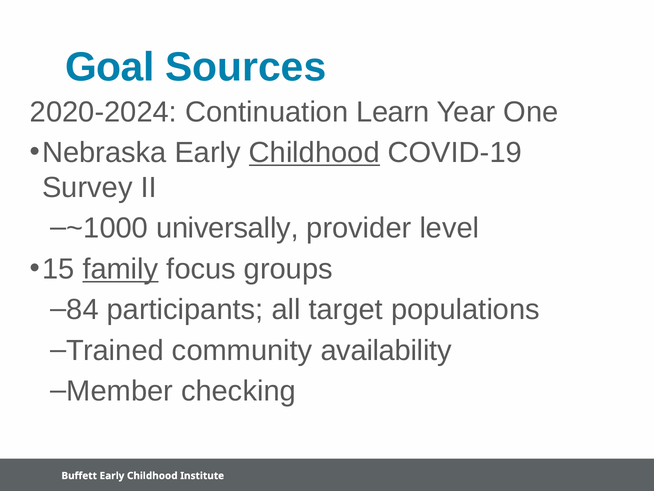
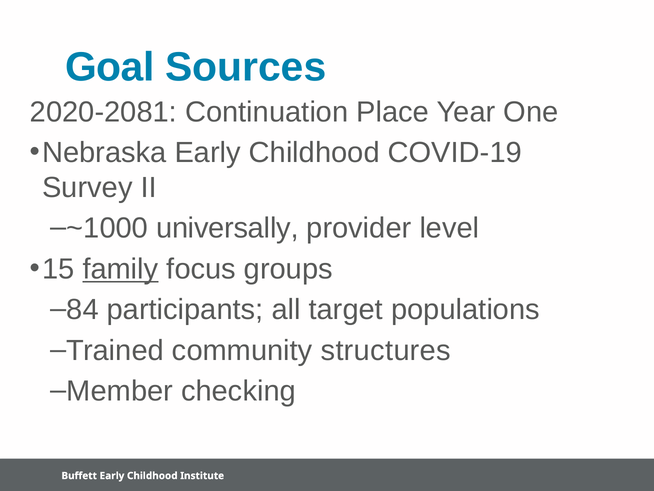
2020-2024: 2020-2024 -> 2020-2081 (103, 112)
Learn: Learn -> Place (393, 112)
Childhood underline: present -> none (314, 153)
availability: availability -> structures (386, 350)
